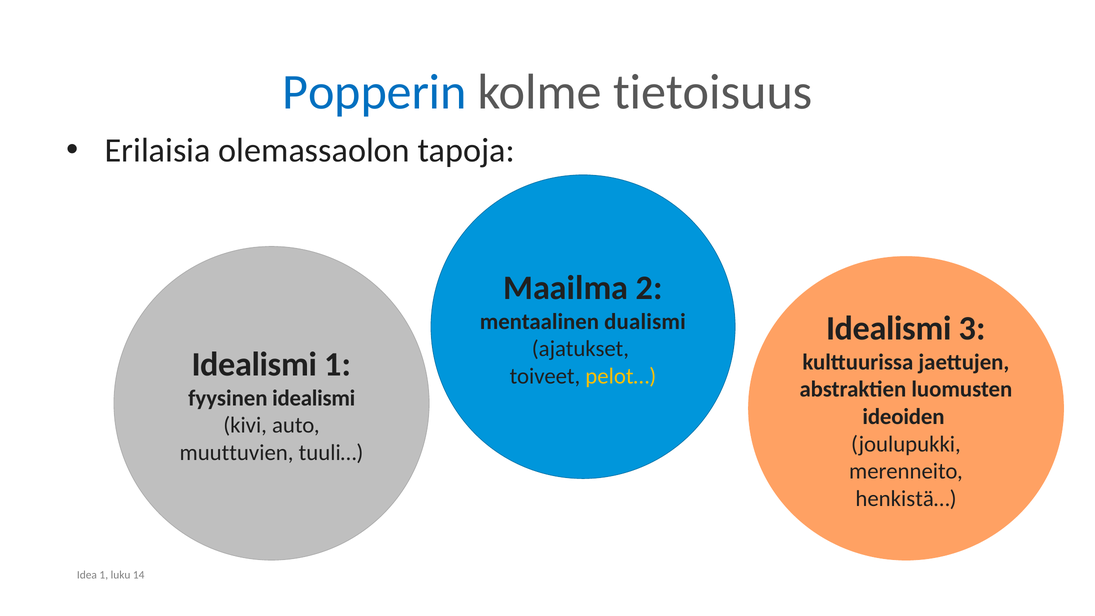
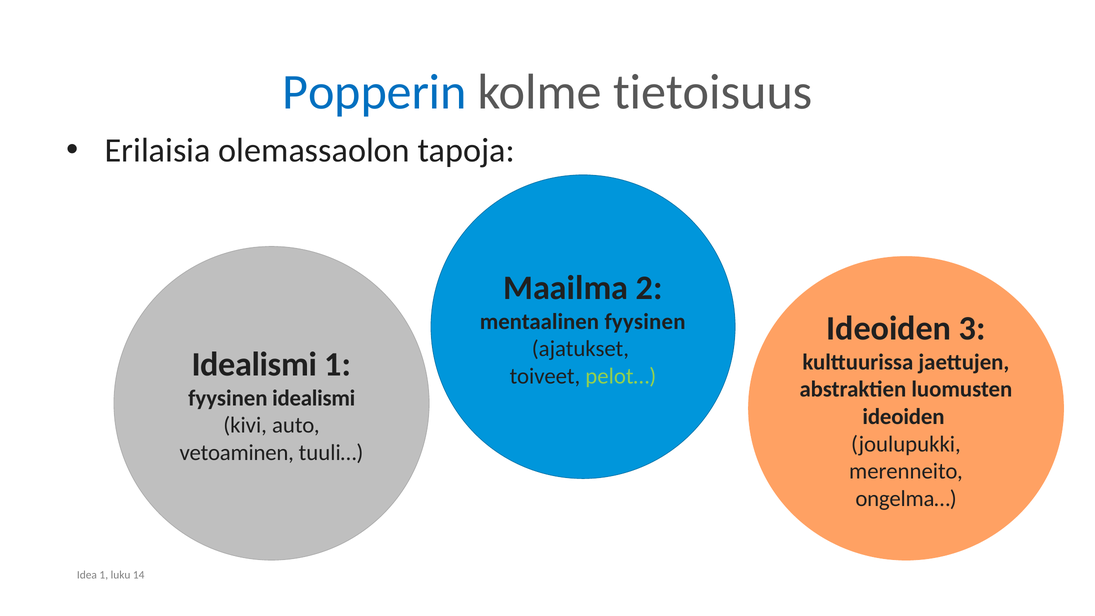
mentaalinen dualismi: dualismi -> fyysinen (645, 321)
Idealismi: Idealismi -> Ideoiden (889, 329)
pelot… colour: yellow -> light green (621, 376)
muuttuvien: muuttuvien -> vetoaminen (237, 453)
henkistä…: henkistä… -> ongelma… (906, 499)
